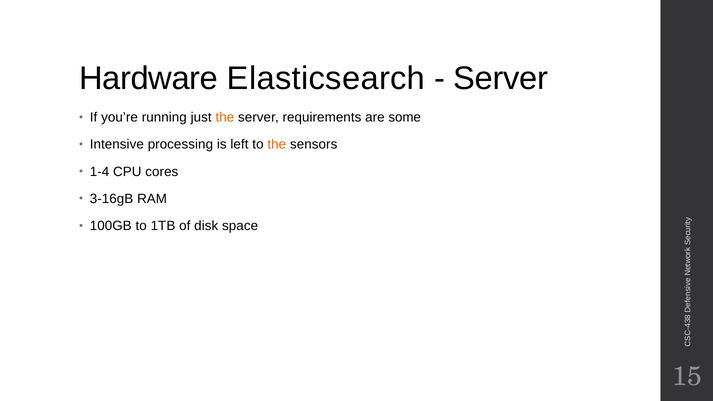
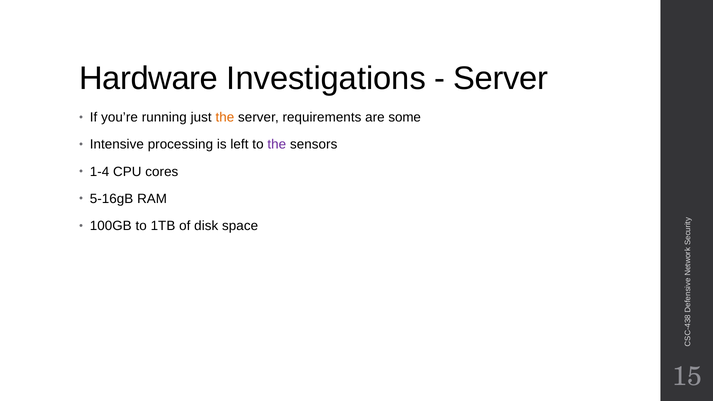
Elasticsearch: Elasticsearch -> Investigations (326, 78)
the colour: orange -> purple (277, 145)
3-16gB: 3-16gB -> 5-16gB (111, 199)
